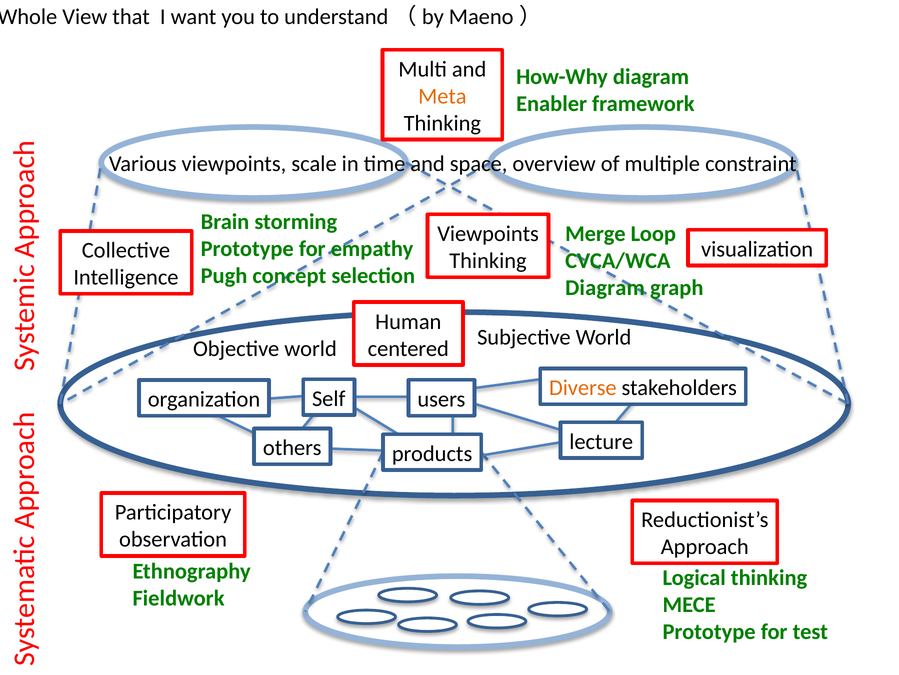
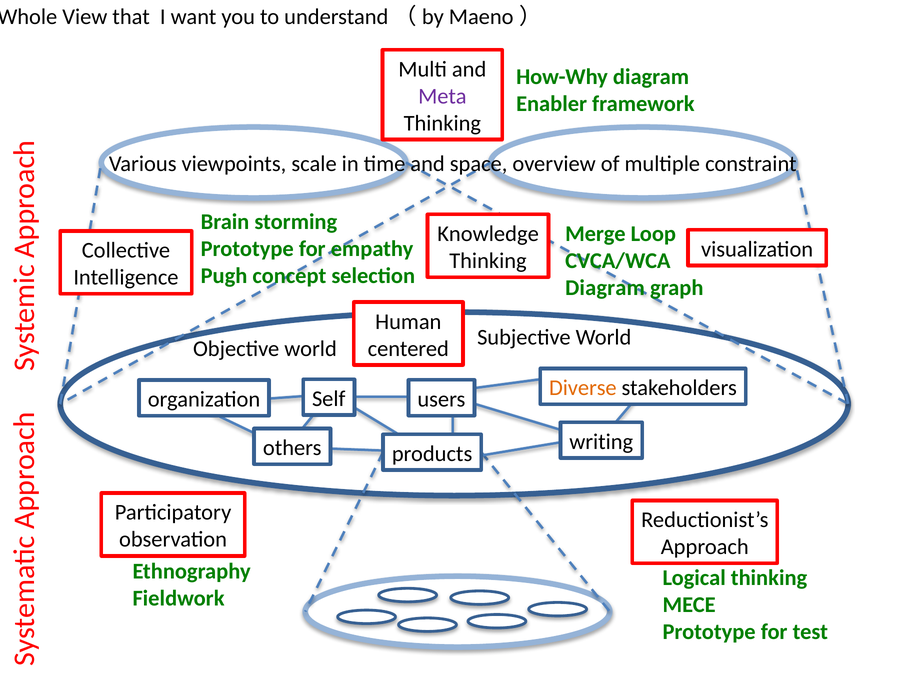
Meta colour: orange -> purple (442, 96)
Viewpoints: Viewpoints -> Knowledge (488, 234)
lecture: lecture -> writing (601, 441)
